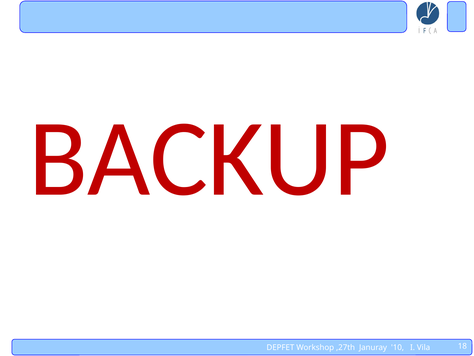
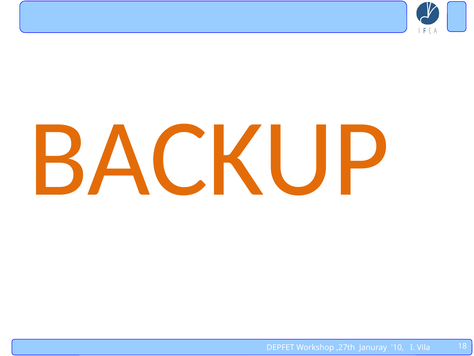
BACKUP colour: red -> orange (209, 159)
